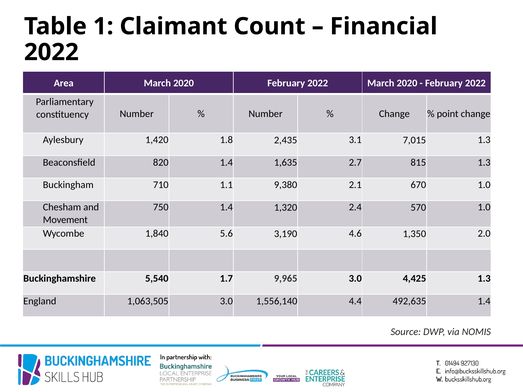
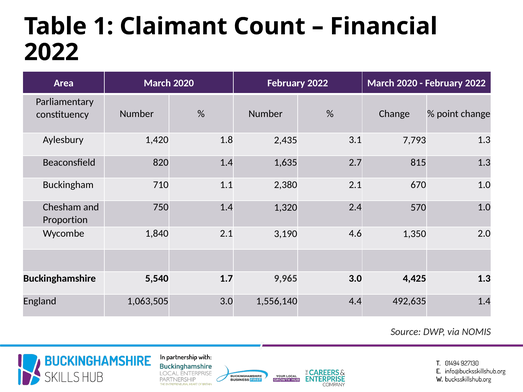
7,015: 7,015 -> 7,793 (414, 140)
9,380: 9,380 -> 2,380 (286, 185)
Movement: Movement -> Proportion (65, 220)
1,840 5.6: 5.6 -> 2.1 (226, 234)
